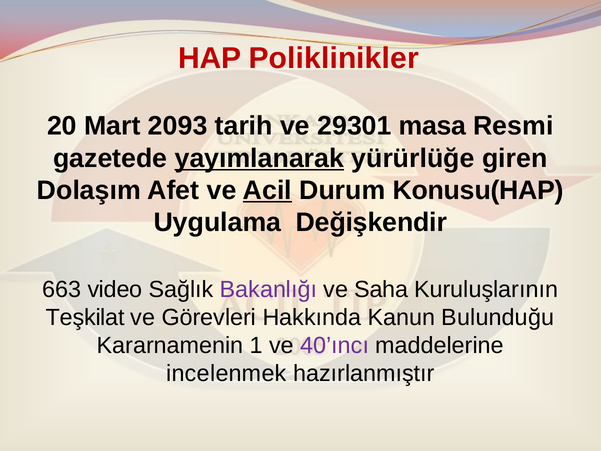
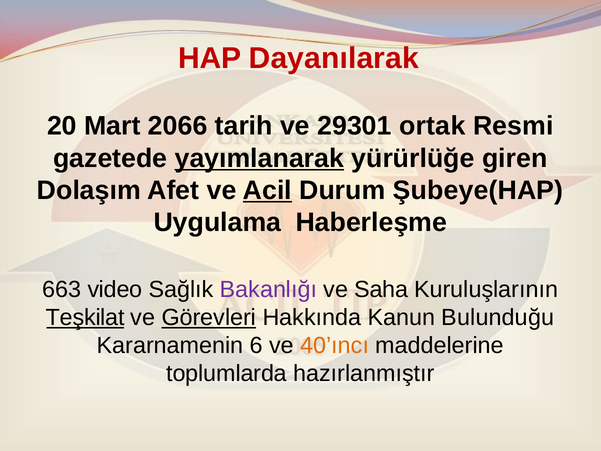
Poliklinikler: Poliklinikler -> Dayanılarak (334, 58)
2093: 2093 -> 2066 (178, 126)
masa: masa -> ortak (432, 126)
Konusu(HAP: Konusu(HAP -> Şubeye(HAP (478, 190)
Değişkendir: Değişkendir -> Haberleşme (371, 222)
Teşkilat underline: none -> present (85, 317)
Görevleri underline: none -> present (209, 317)
1: 1 -> 6 (256, 345)
40’ıncı colour: purple -> orange (335, 345)
incelenmek: incelenmek -> toplumlarda (227, 373)
